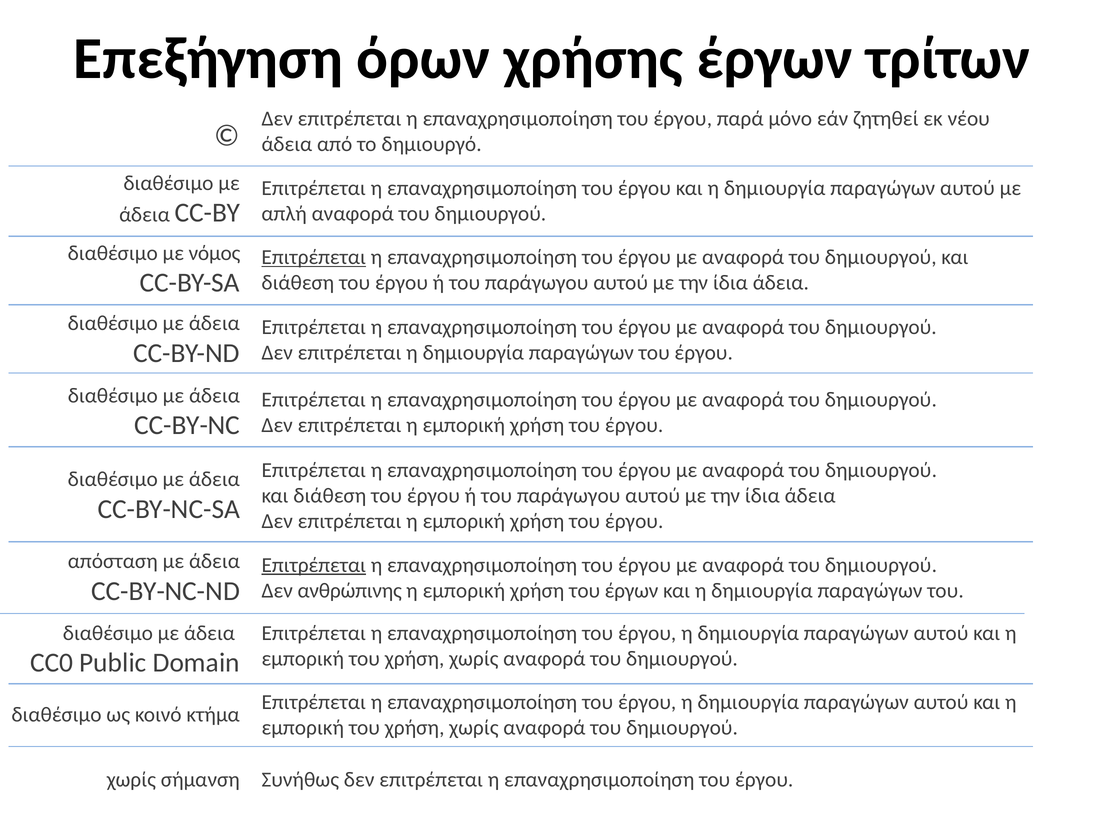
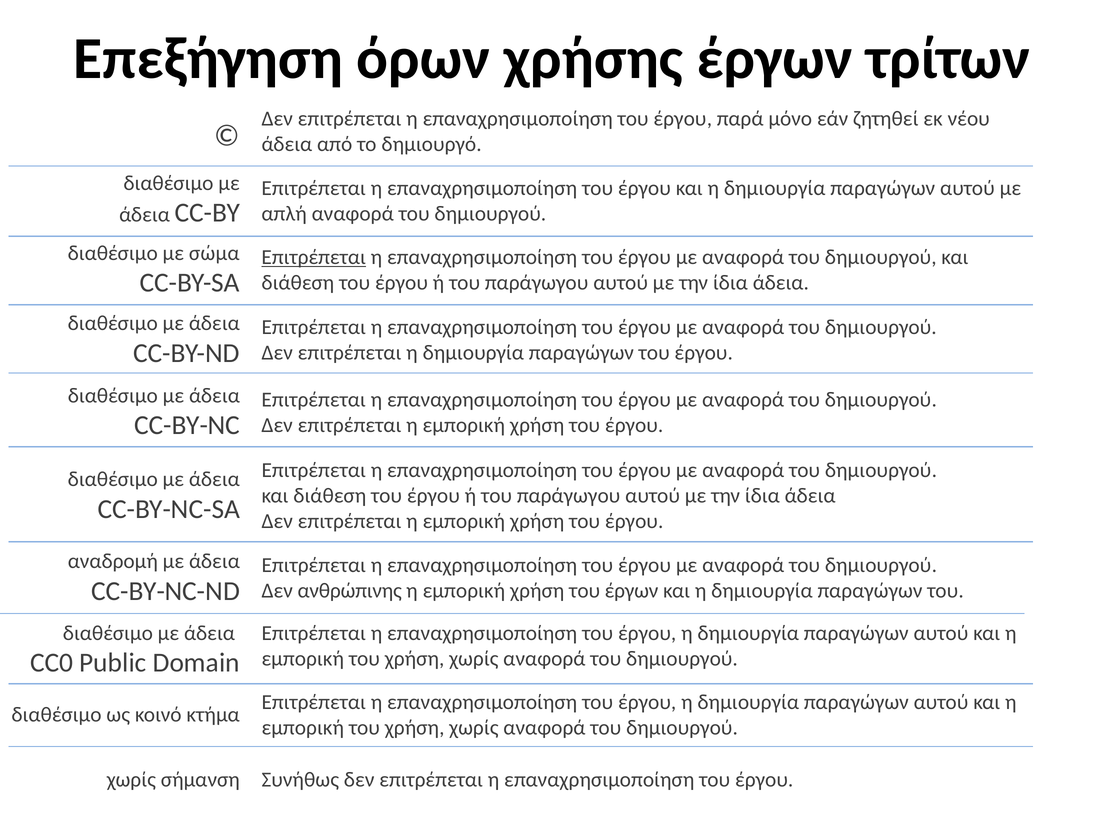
νόμος: νόμος -> σώμα (214, 253)
απόσταση: απόσταση -> αναδρομή (113, 562)
Επιτρέπεται underline: present -> none (314, 565)
